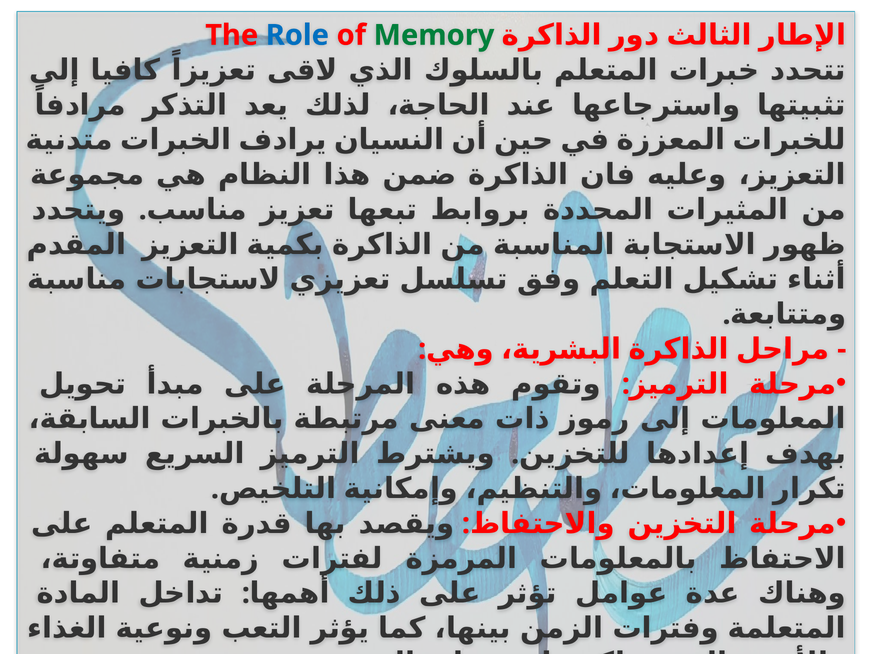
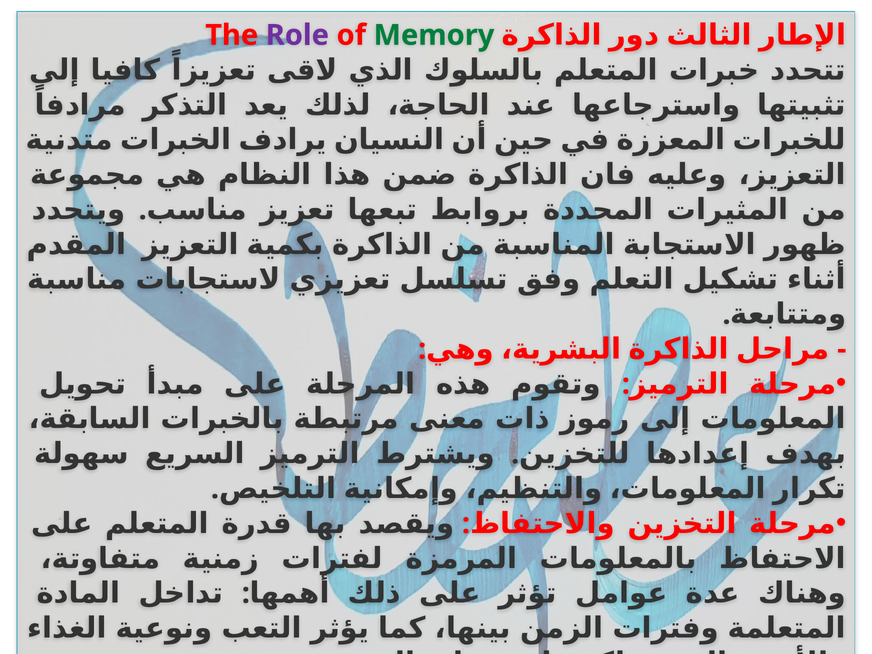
Role colour: blue -> purple (297, 35)
